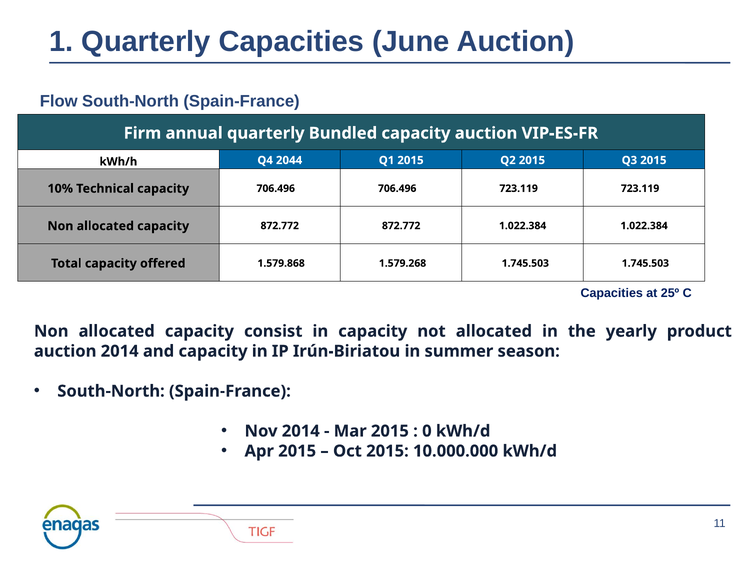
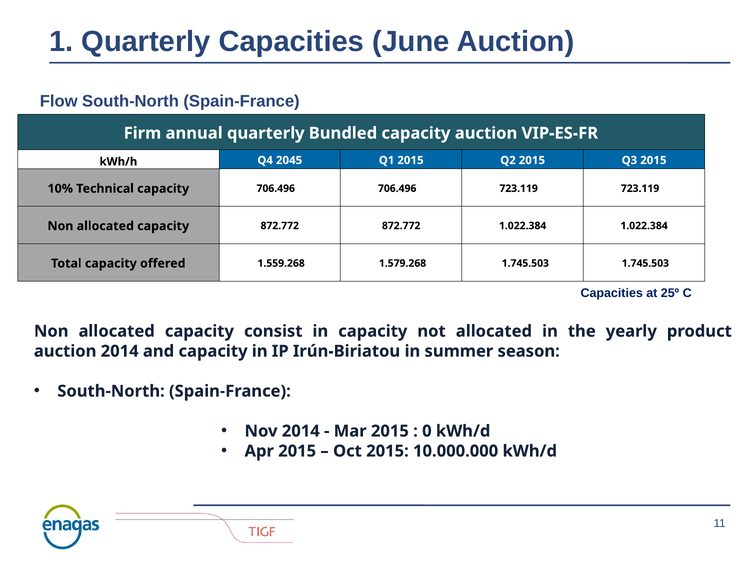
2044: 2044 -> 2045 (289, 160)
1.579.868: 1.579.868 -> 1.559.268 (281, 263)
